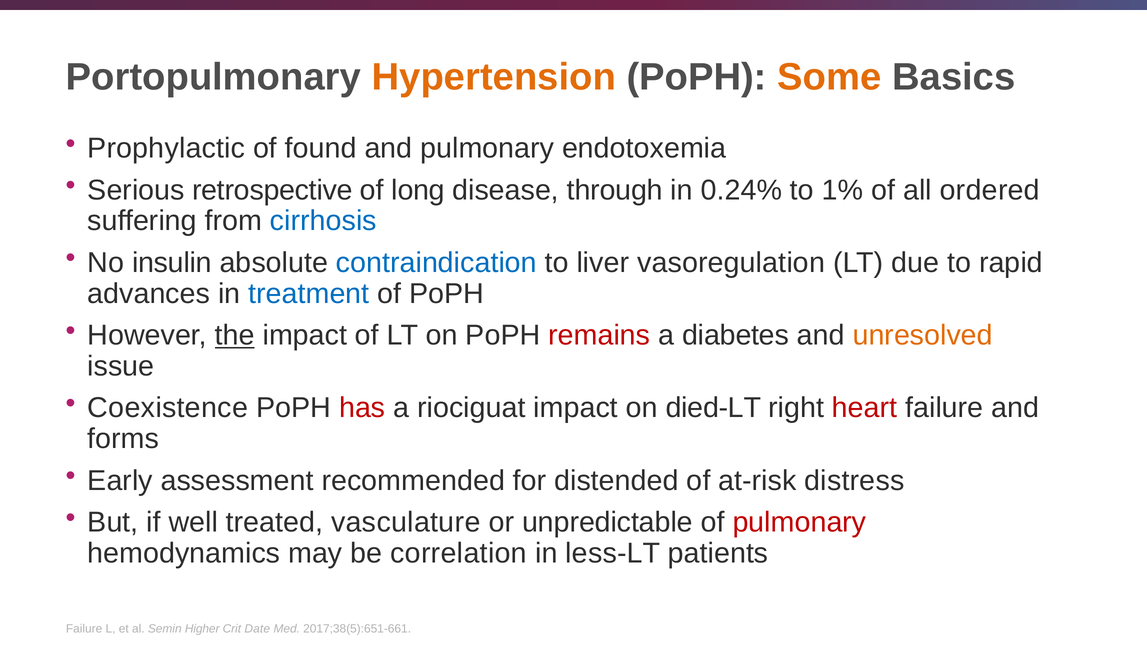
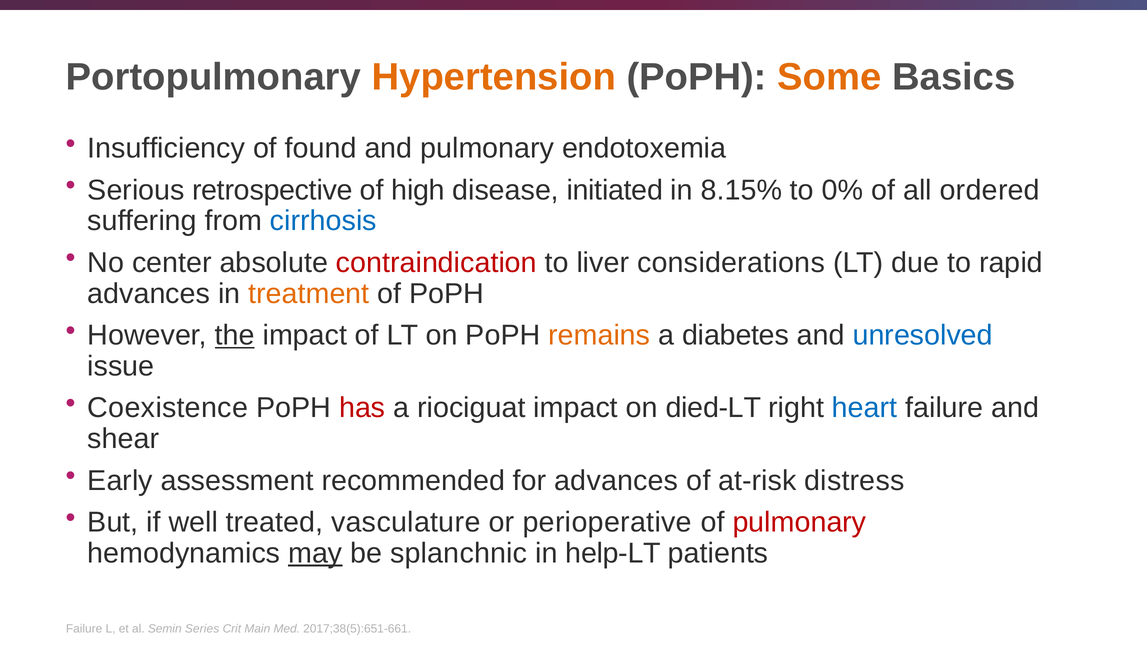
Prophylactic: Prophylactic -> Insufficiency (166, 148)
long: long -> high (418, 190)
through: through -> initiated (615, 190)
0.24%: 0.24% -> 8.15% (741, 190)
1%: 1% -> 0% (843, 190)
insulin: insulin -> center (172, 263)
contraindication colour: blue -> red (436, 263)
vasoregulation: vasoregulation -> considerations (731, 263)
treatment colour: blue -> orange (309, 294)
remains colour: red -> orange (599, 335)
unresolved colour: orange -> blue (923, 335)
heart colour: red -> blue (865, 408)
forms: forms -> shear (123, 439)
for distended: distended -> advances (616, 481)
unpredictable: unpredictable -> perioperative (607, 522)
may underline: none -> present (315, 553)
correlation: correlation -> splanchnic (459, 553)
less-LT: less-LT -> help-LT (613, 553)
Higher: Higher -> Series (202, 629)
Date: Date -> Main (257, 629)
